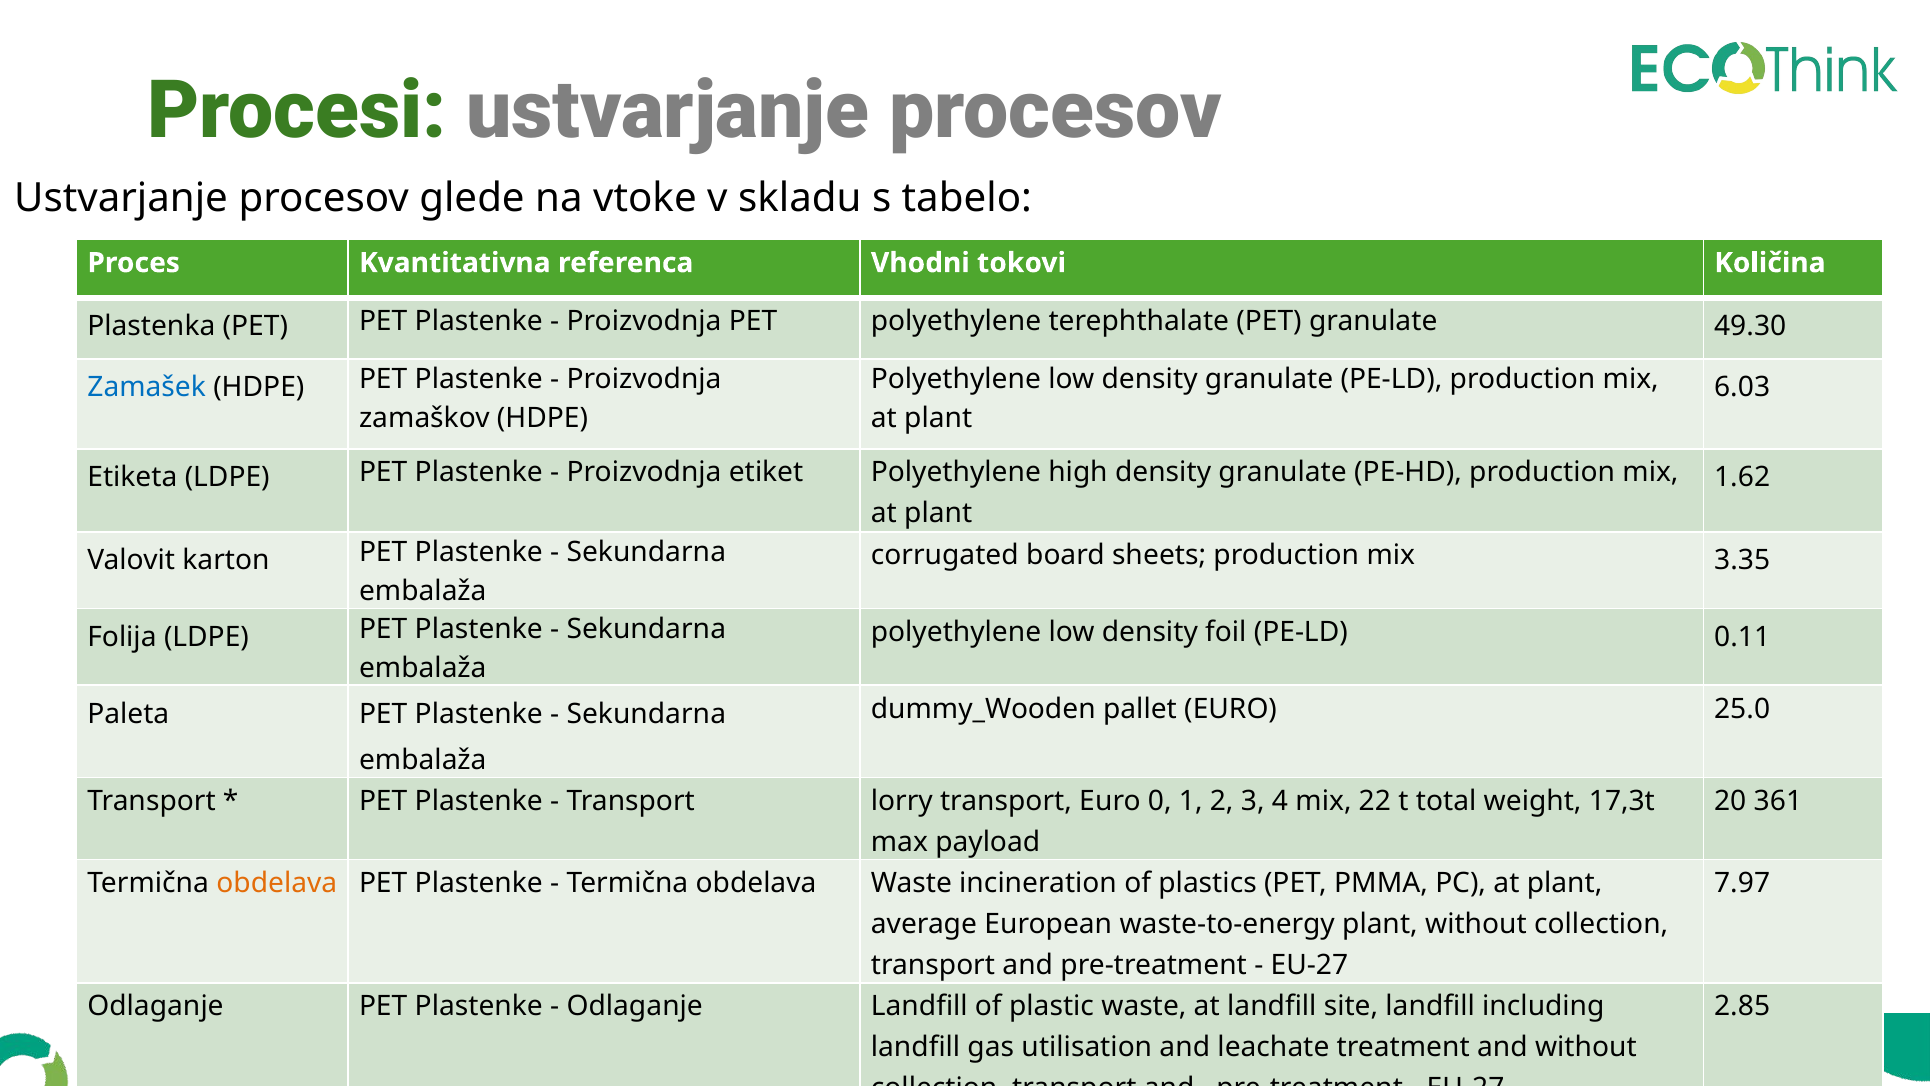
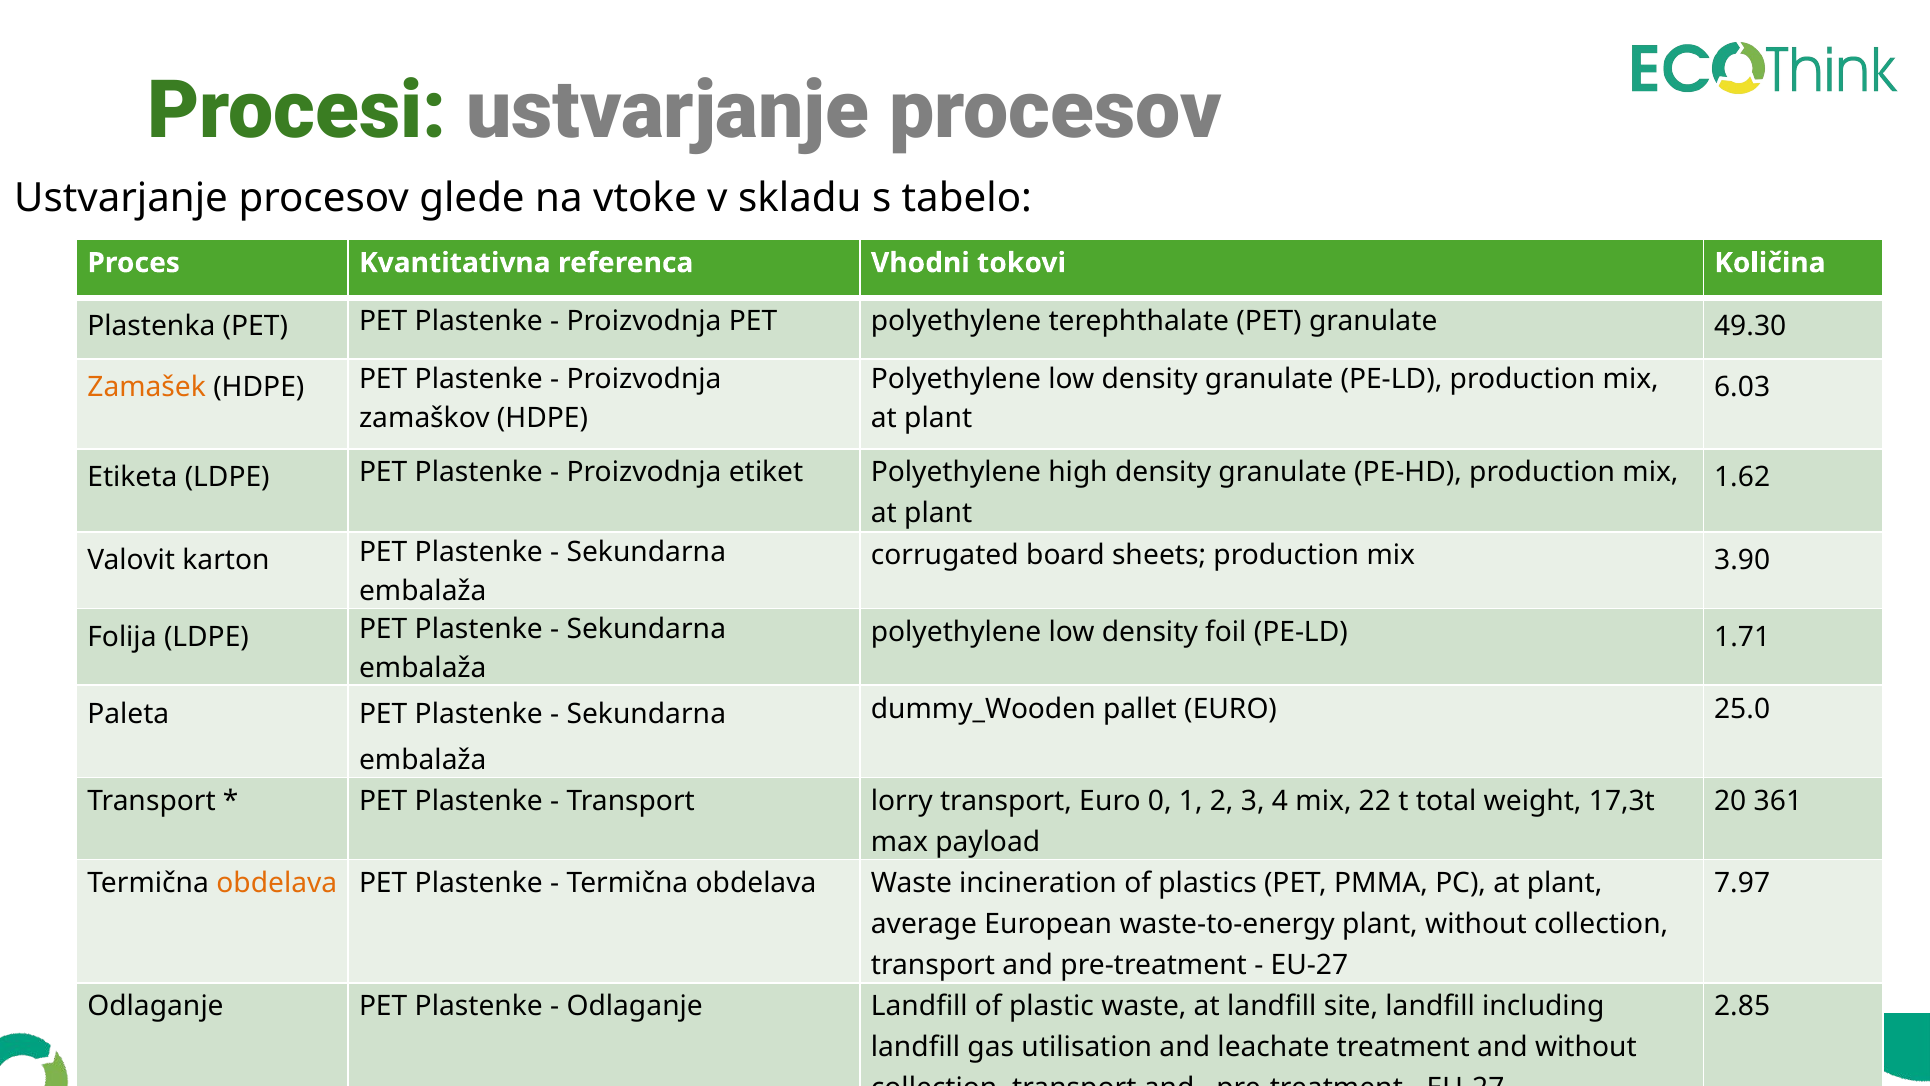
Zamašek colour: blue -> orange (147, 387)
3.35: 3.35 -> 3.90 (1742, 560)
0.11: 0.11 -> 1.71 (1742, 637)
